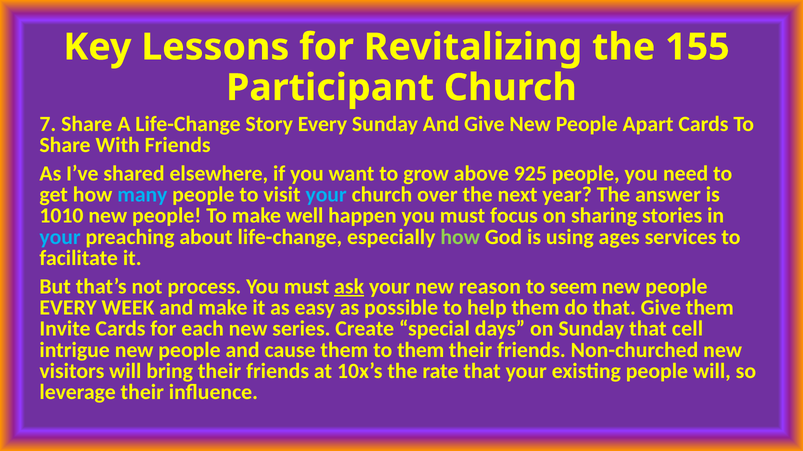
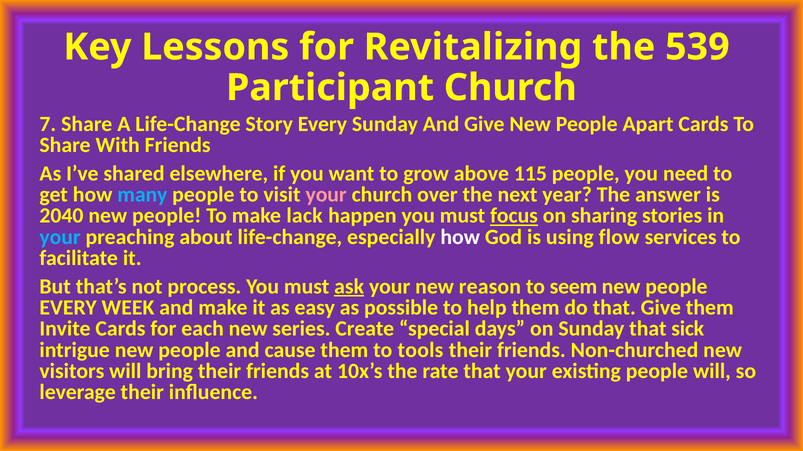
155: 155 -> 539 (697, 47)
925: 925 -> 115 (530, 174)
your colour: light blue -> pink (326, 195)
1010: 1010 -> 2040 (61, 216)
well: well -> lack (305, 216)
focus underline: none -> present (514, 216)
how colour: light green -> white (460, 237)
ages: ages -> flow (619, 237)
cell: cell -> sick (688, 329)
to them: them -> tools (420, 350)
